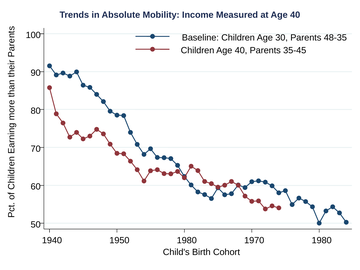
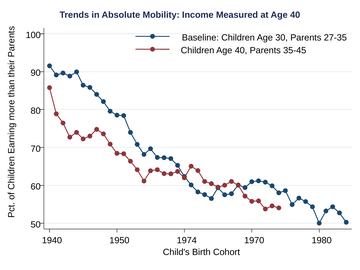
48-35: 48-35 -> 27-35 (335, 38)
1950 1980: 1980 -> 1974 (187, 241)
